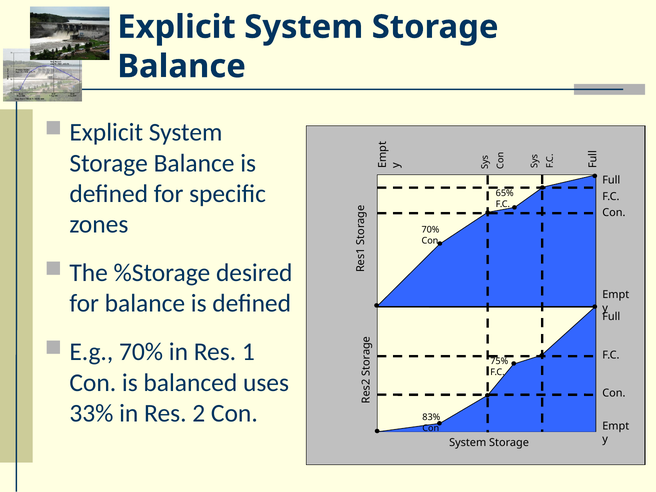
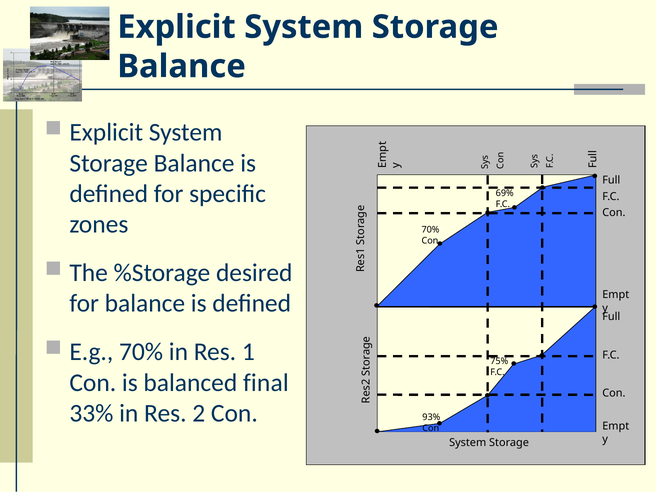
65%: 65% -> 69% (505, 193)
uses: uses -> final (266, 383)
83%: 83% -> 93% (431, 417)
